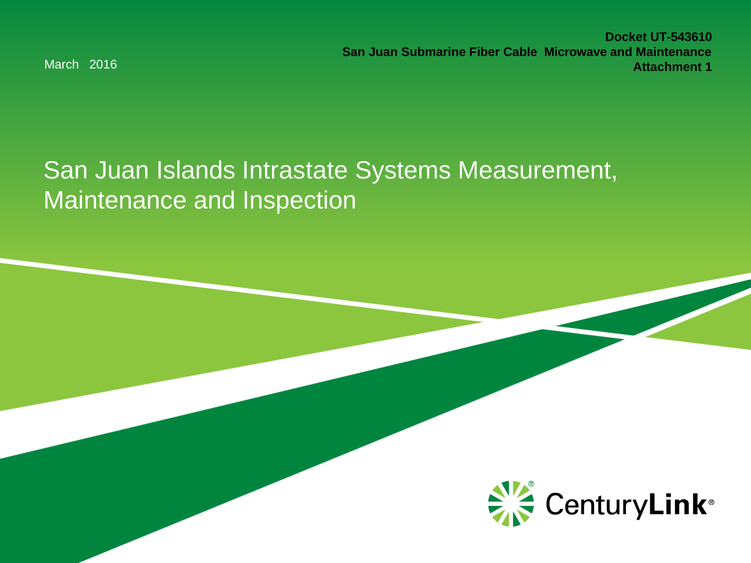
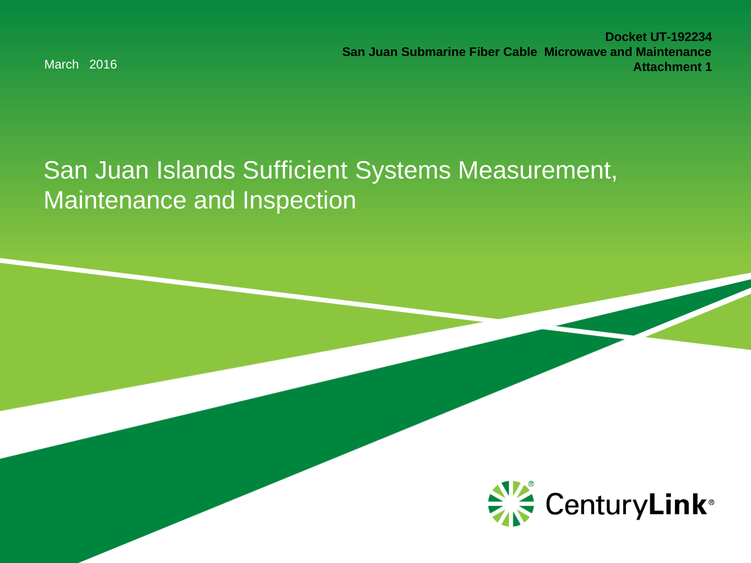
UT-543610: UT-543610 -> UT-192234 (681, 37)
Intrastate: Intrastate -> Sufficient (295, 171)
